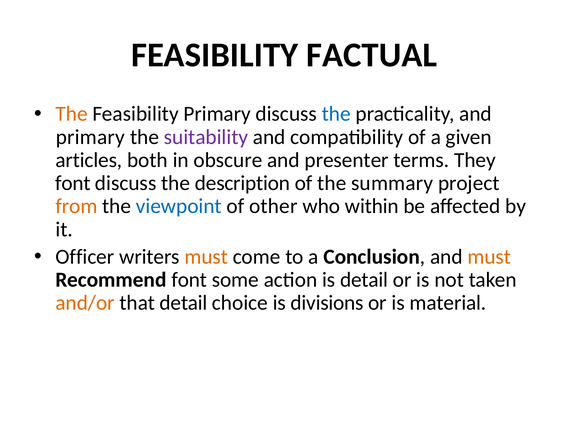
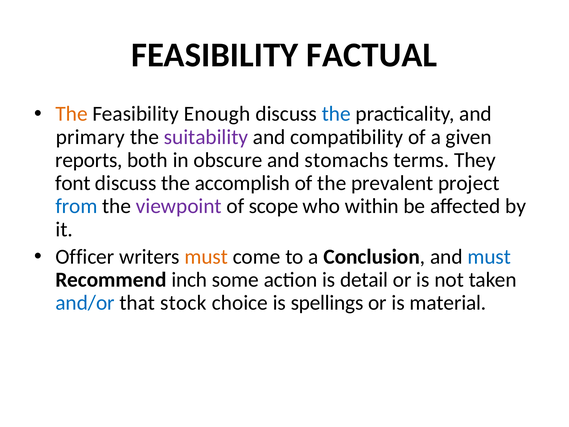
Feasibility Primary: Primary -> Enough (217, 114)
articles: articles -> reports (89, 160)
presenter: presenter -> stomachs (347, 160)
description: description -> accomplish (243, 183)
summary: summary -> prevalent (392, 183)
from colour: orange -> blue (76, 206)
viewpoint colour: blue -> purple (179, 206)
other: other -> scope (274, 206)
must colour: orange -> blue (489, 257)
Recommend font: font -> inch (189, 280)
and/or colour: orange -> blue (85, 303)
that detail: detail -> stock (183, 303)
divisions: divisions -> spellings (327, 303)
